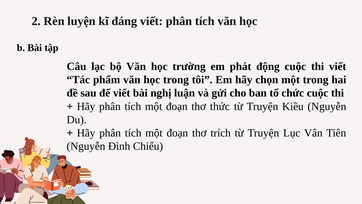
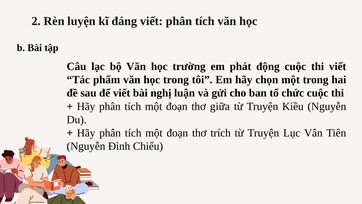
thức: thức -> giữa (220, 106)
